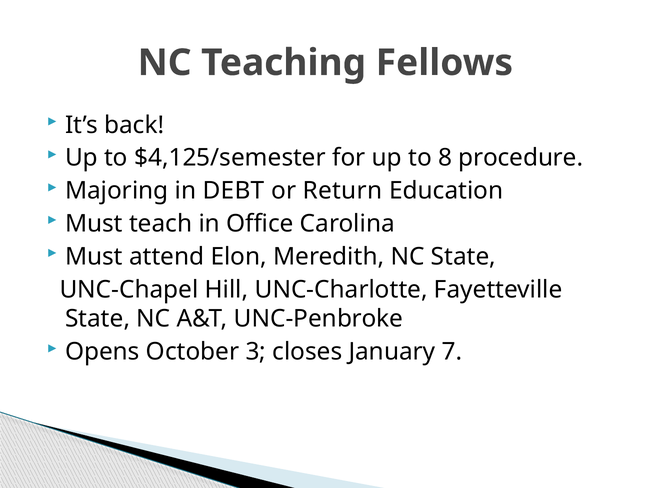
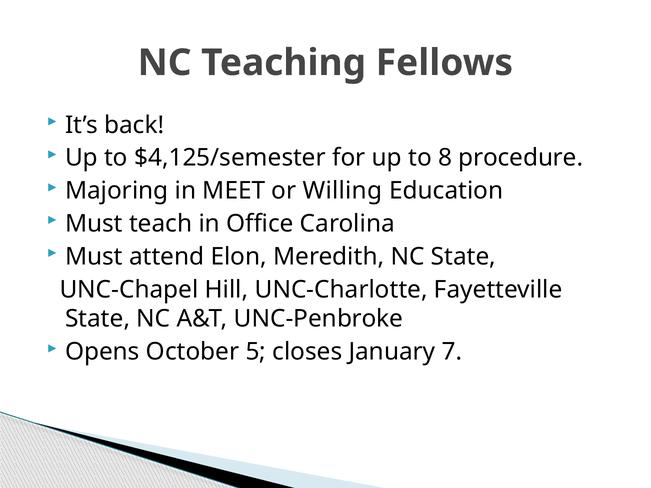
DEBT: DEBT -> MEET (234, 191)
Return: Return -> Willing (343, 191)
3: 3 -> 5 (256, 352)
